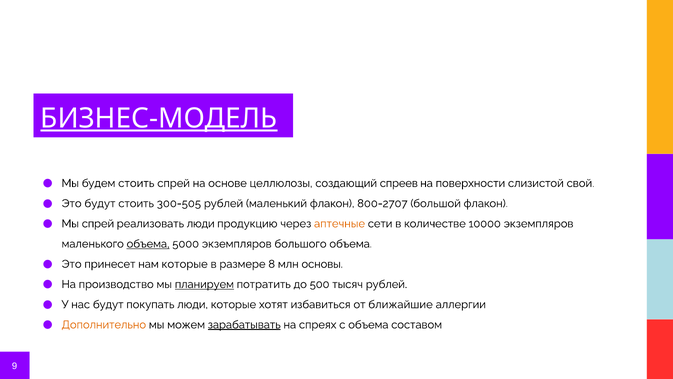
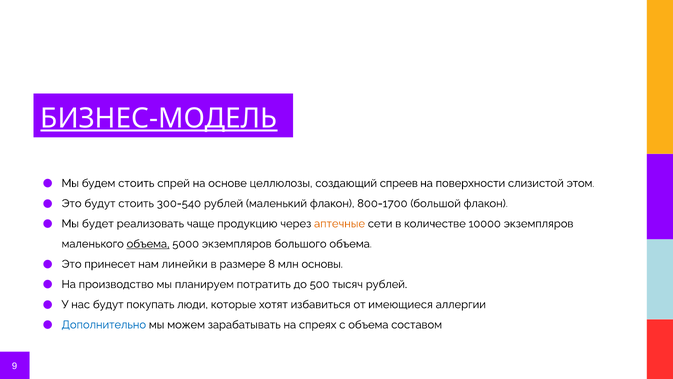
свой: свой -> этом (580, 183)
300-505: 300-505 -> 300-540 (179, 203)
800-2707: 800-2707 -> 800-1700 (382, 203)
Мы спрей: спрей -> будет (98, 223)
реализовать люди: люди -> чаще (201, 223)
нам которые: которые -> линейки (185, 264)
планируем underline: present -> none (204, 284)
ближайшие: ближайшие -> имеющиеся (401, 304)
Дополнительно colour: orange -> blue (104, 324)
зарабатывать underline: present -> none (244, 324)
